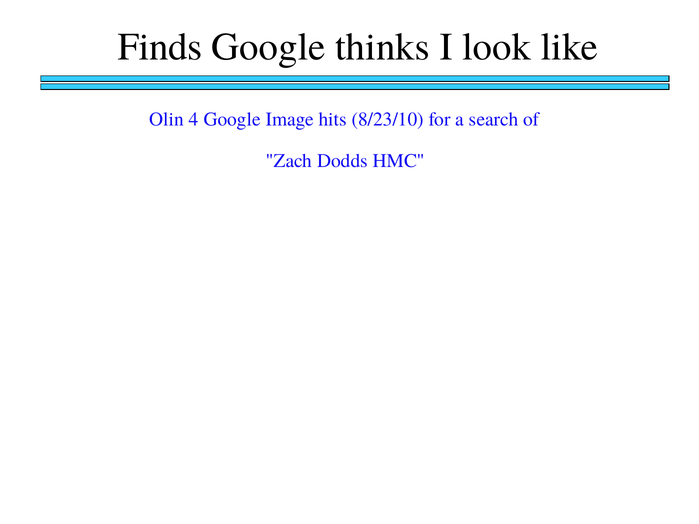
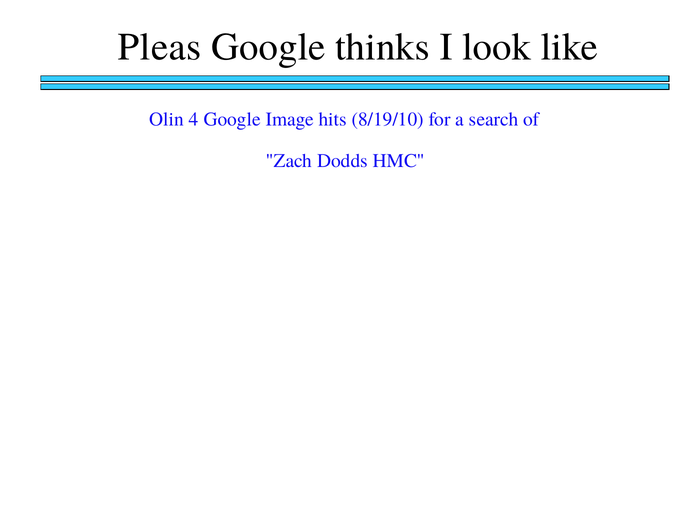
Finds: Finds -> Pleas (160, 47)
8/23/10: 8/23/10 -> 8/19/10 (388, 119)
